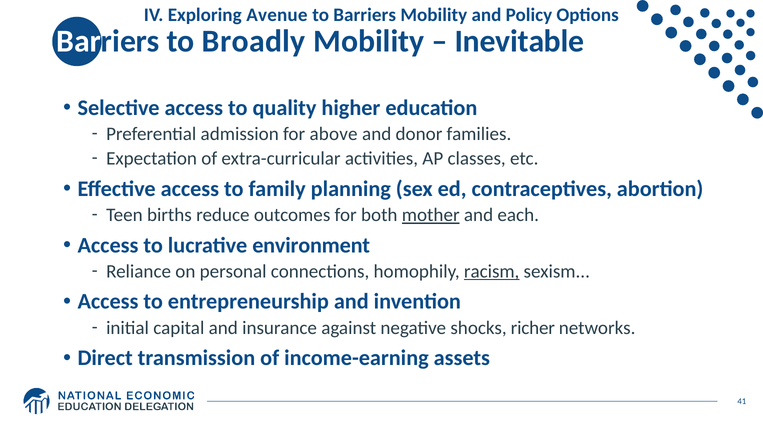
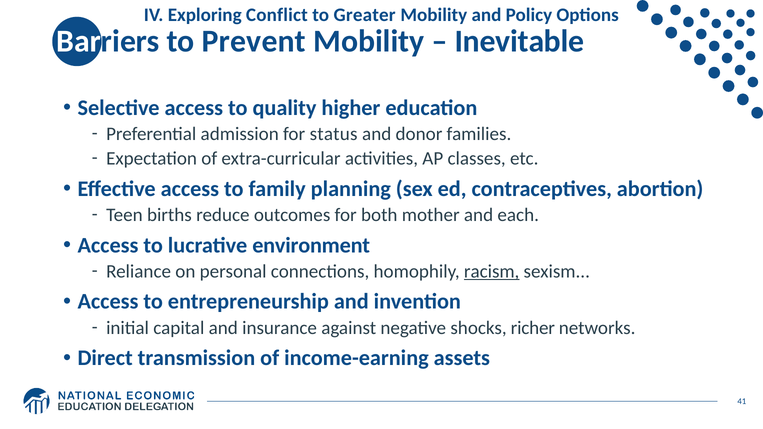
Avenue: Avenue -> Conflict (277, 15)
to Barriers: Barriers -> Greater (365, 15)
Broadly: Broadly -> Prevent (254, 41)
above: above -> status (334, 134)
mother underline: present -> none (431, 215)
